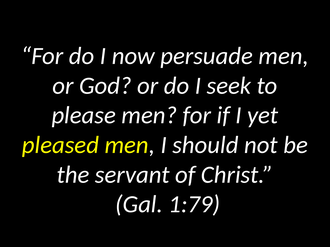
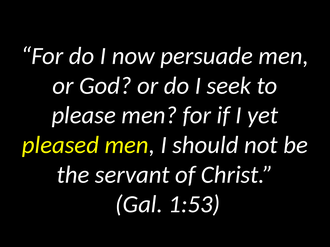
1:79: 1:79 -> 1:53 (194, 205)
